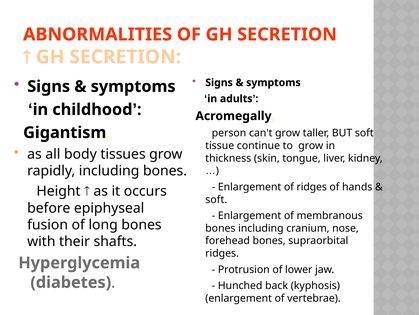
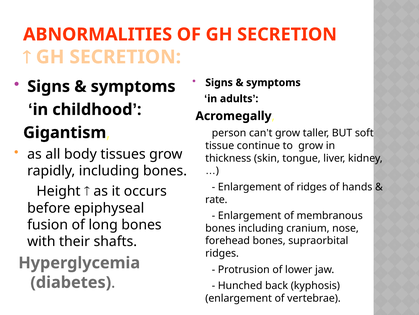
soft: soft -> rate (216, 199)
